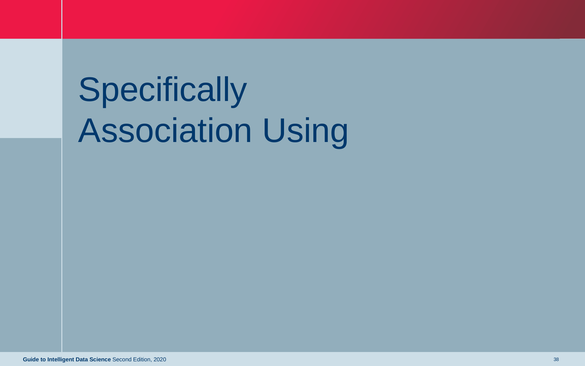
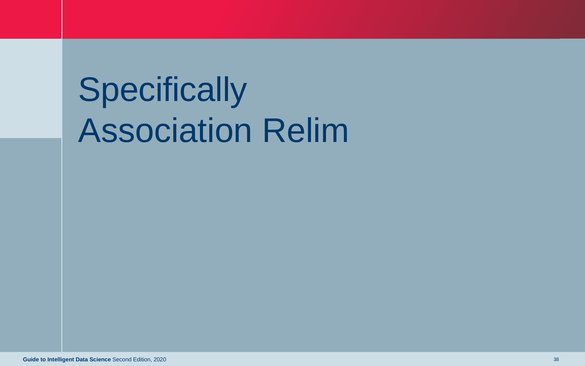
Using: Using -> Relim (306, 131)
